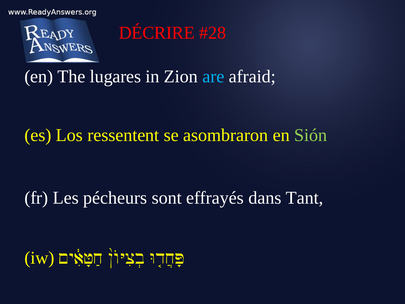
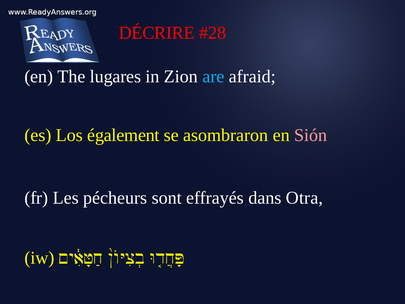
ressentent: ressentent -> également (123, 135)
Sión colour: light green -> pink (311, 135)
Tant: Tant -> Otra (305, 198)
